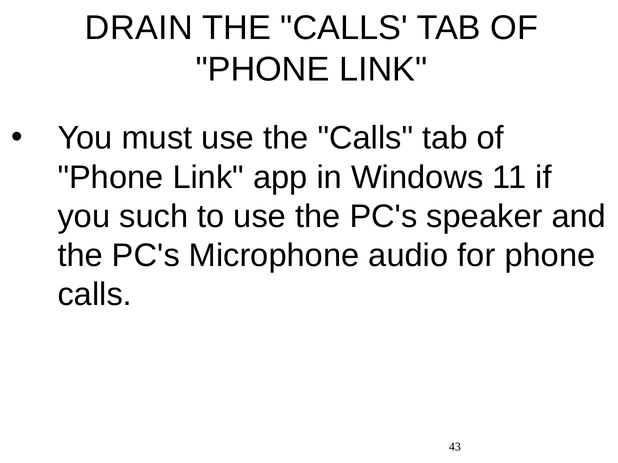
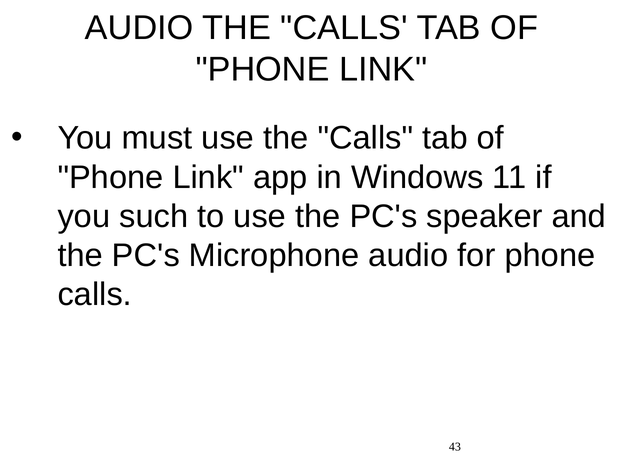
DRAIN: DRAIN -> AUDIO (139, 28)
